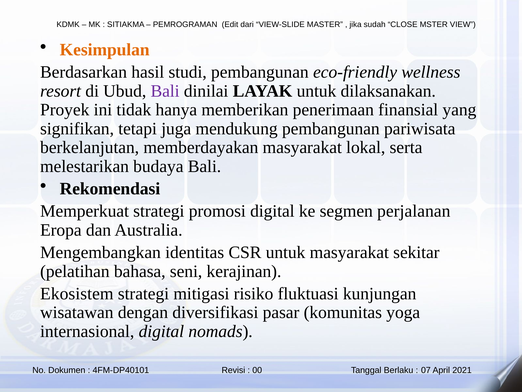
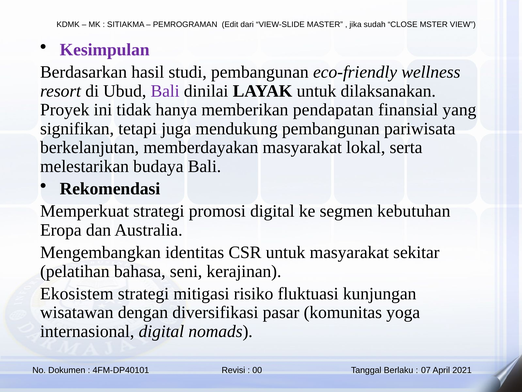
Kesimpulan colour: orange -> purple (105, 50)
penerimaan: penerimaan -> pendapatan (333, 110)
perjalanan: perjalanan -> kebutuhan (414, 211)
